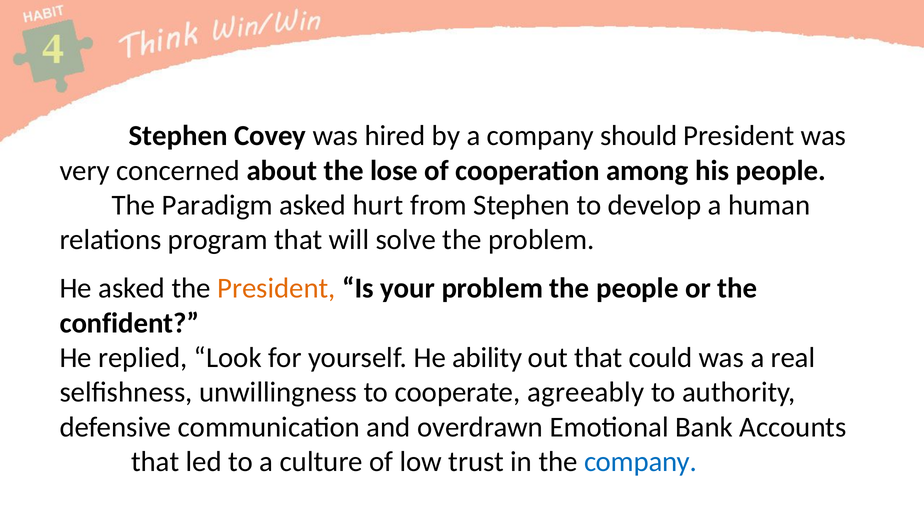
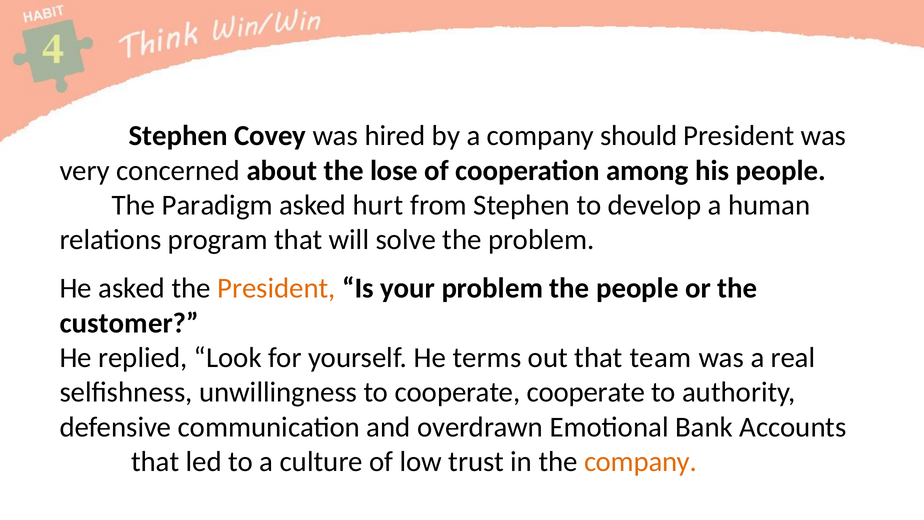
confident: confident -> customer (129, 323)
ability: ability -> terms (487, 358)
could: could -> team (660, 358)
cooperate agreeably: agreeably -> cooperate (586, 392)
company colour: blue -> orange (641, 462)
